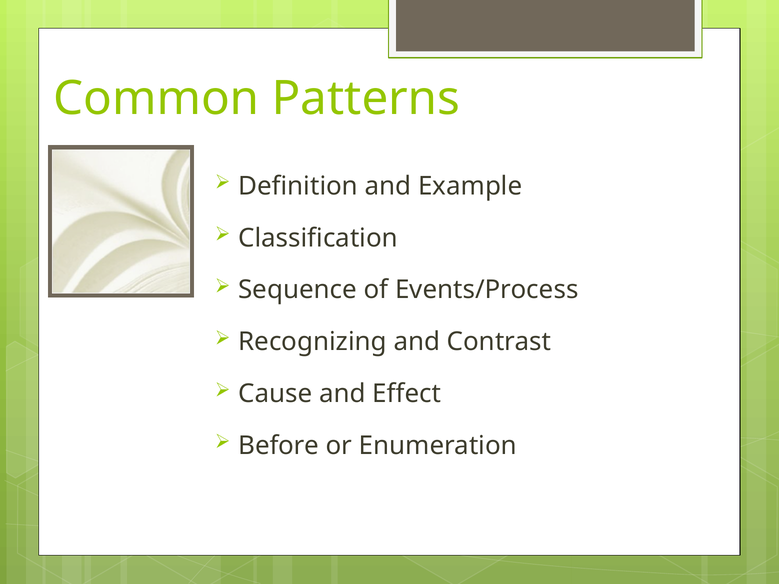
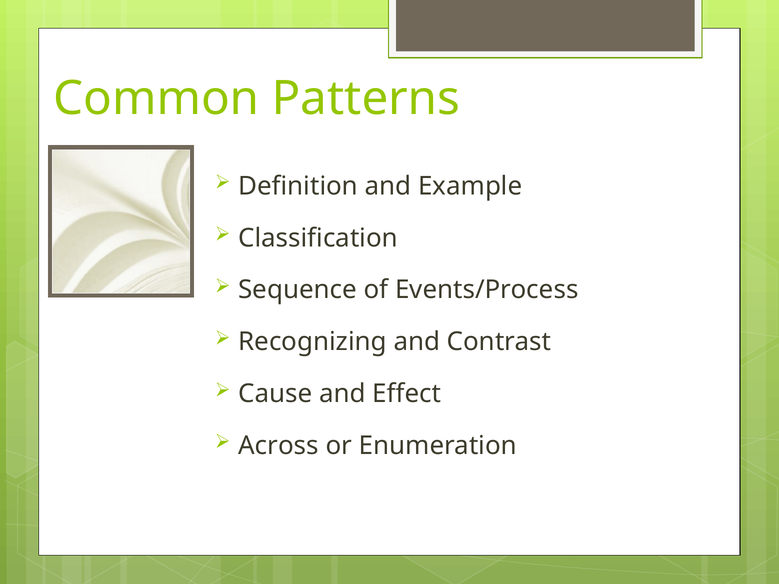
Before: Before -> Across (279, 446)
